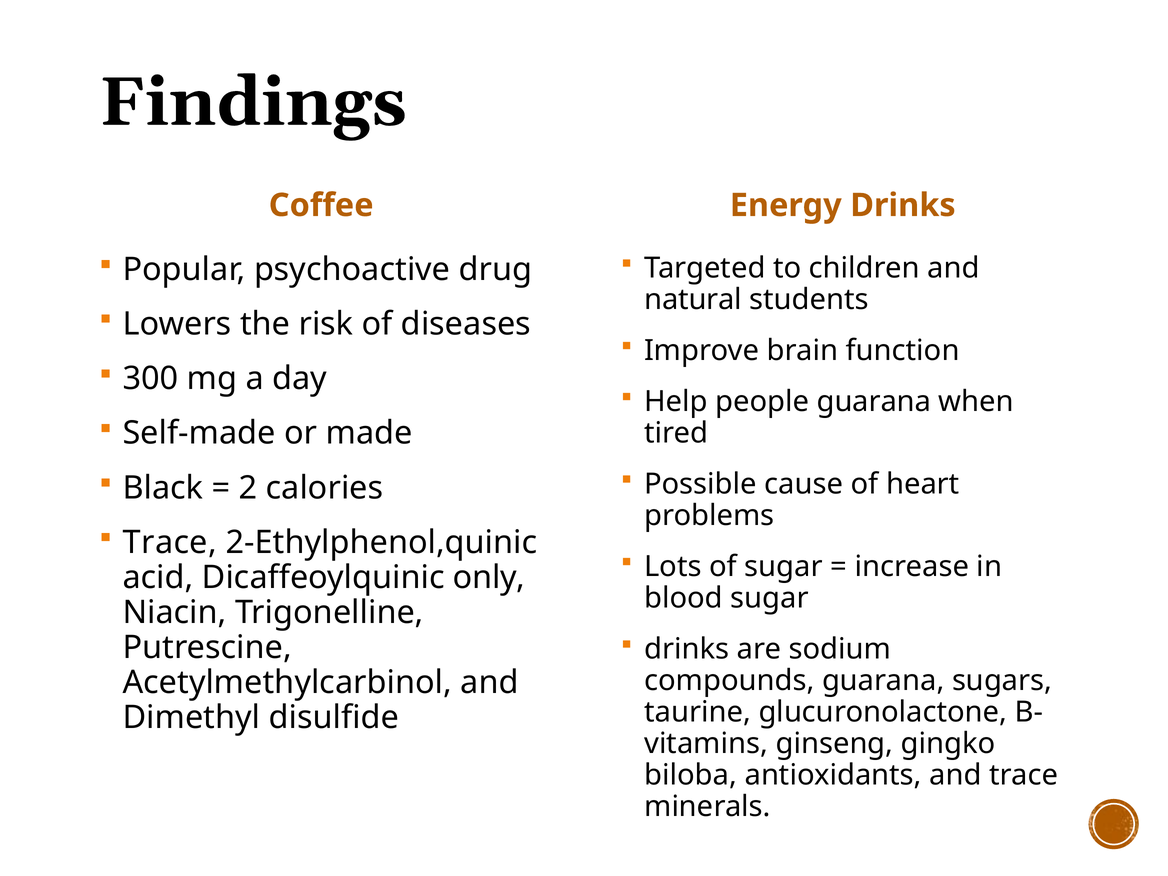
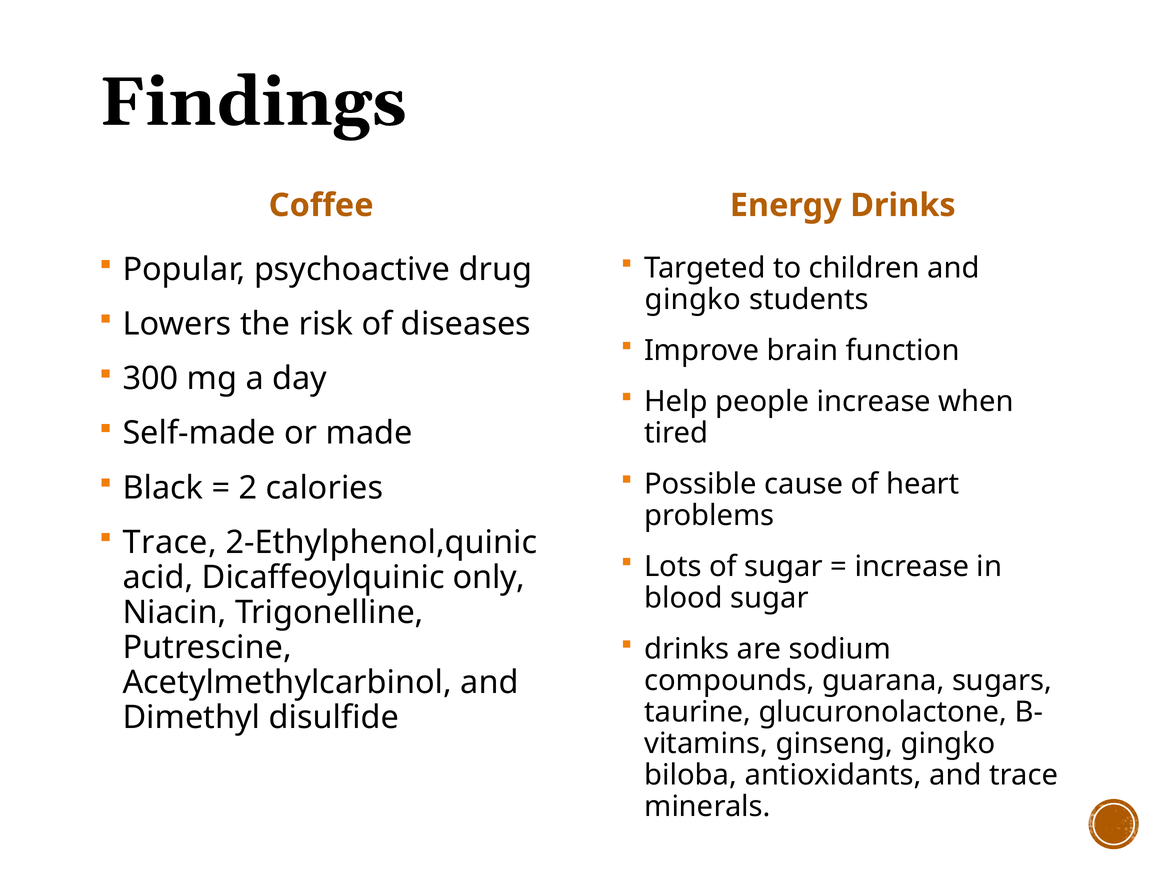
natural: natural -> gingko (693, 299)
people guarana: guarana -> increase (874, 401)
